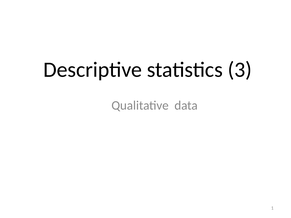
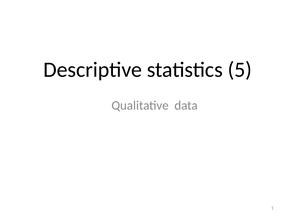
3: 3 -> 5 (240, 70)
